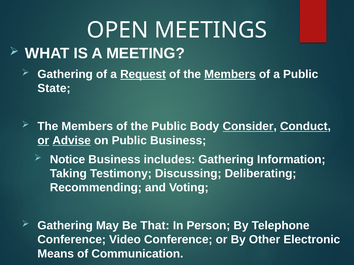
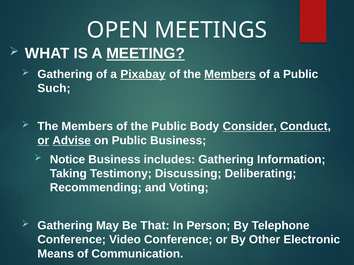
MEETING underline: none -> present (146, 54)
Request: Request -> Pixabay (143, 74)
State: State -> Such (54, 89)
